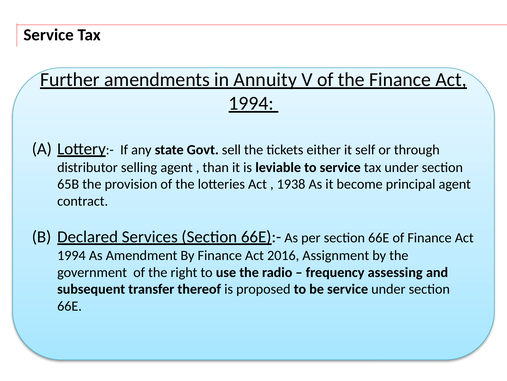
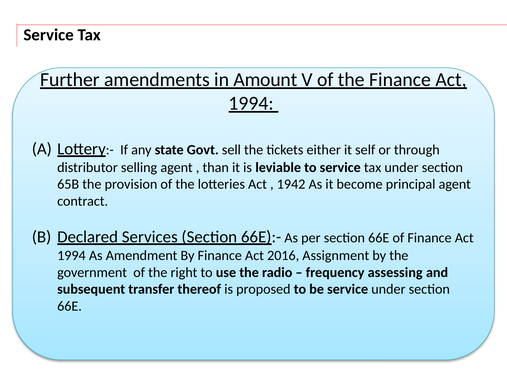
Annuity: Annuity -> Amount (265, 79)
1938: 1938 -> 1942 (291, 184)
